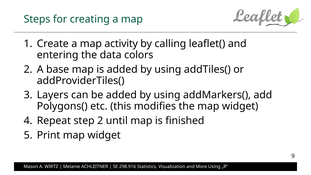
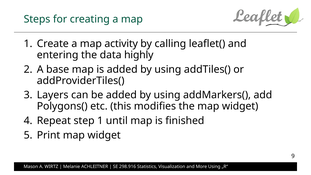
colors: colors -> highly (139, 55)
step 2: 2 -> 1 (100, 121)
